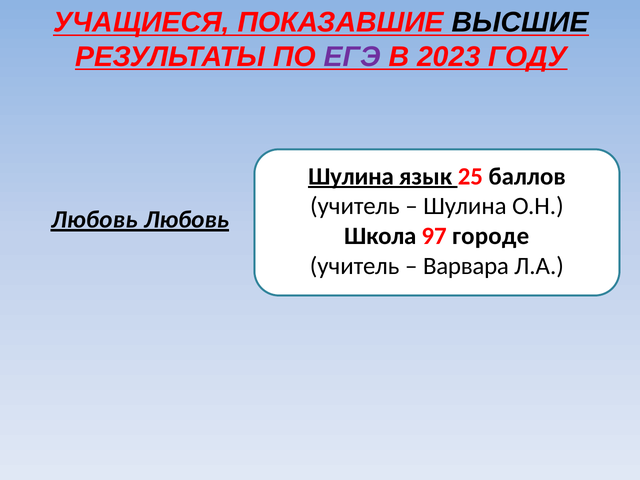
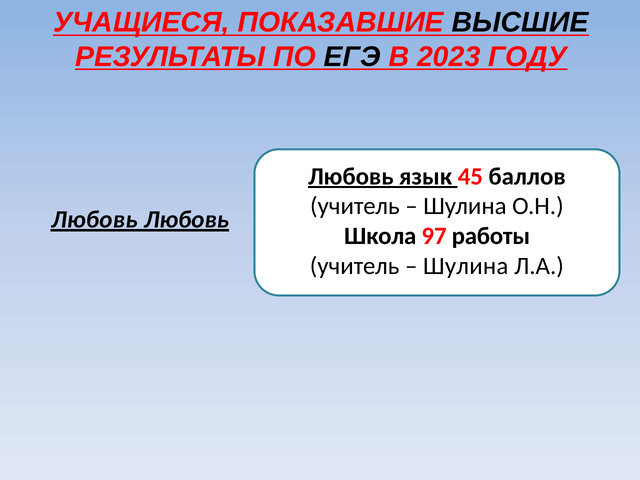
ЕГЭ colour: purple -> black (352, 57)
Шулина: Шулина -> Любовь (351, 176)
25: 25 -> 45 (470, 176)
городе: городе -> работы (491, 236)
Варвара: Варвара -> Шулина (466, 266)
